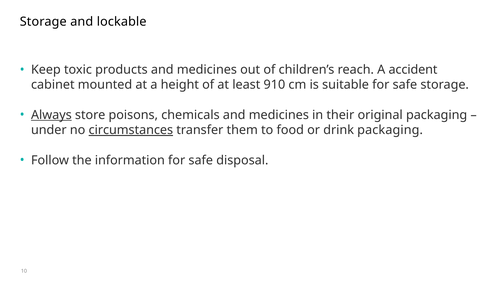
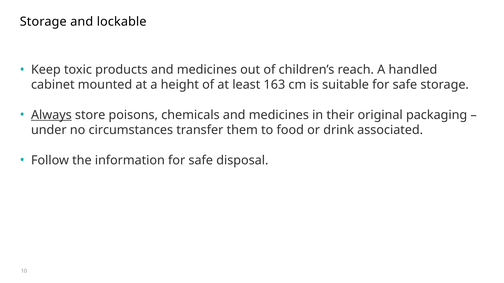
accident: accident -> handled (413, 70)
910: 910 -> 163 (274, 85)
circumstances underline: present -> none (131, 130)
drink packaging: packaging -> associated (390, 130)
